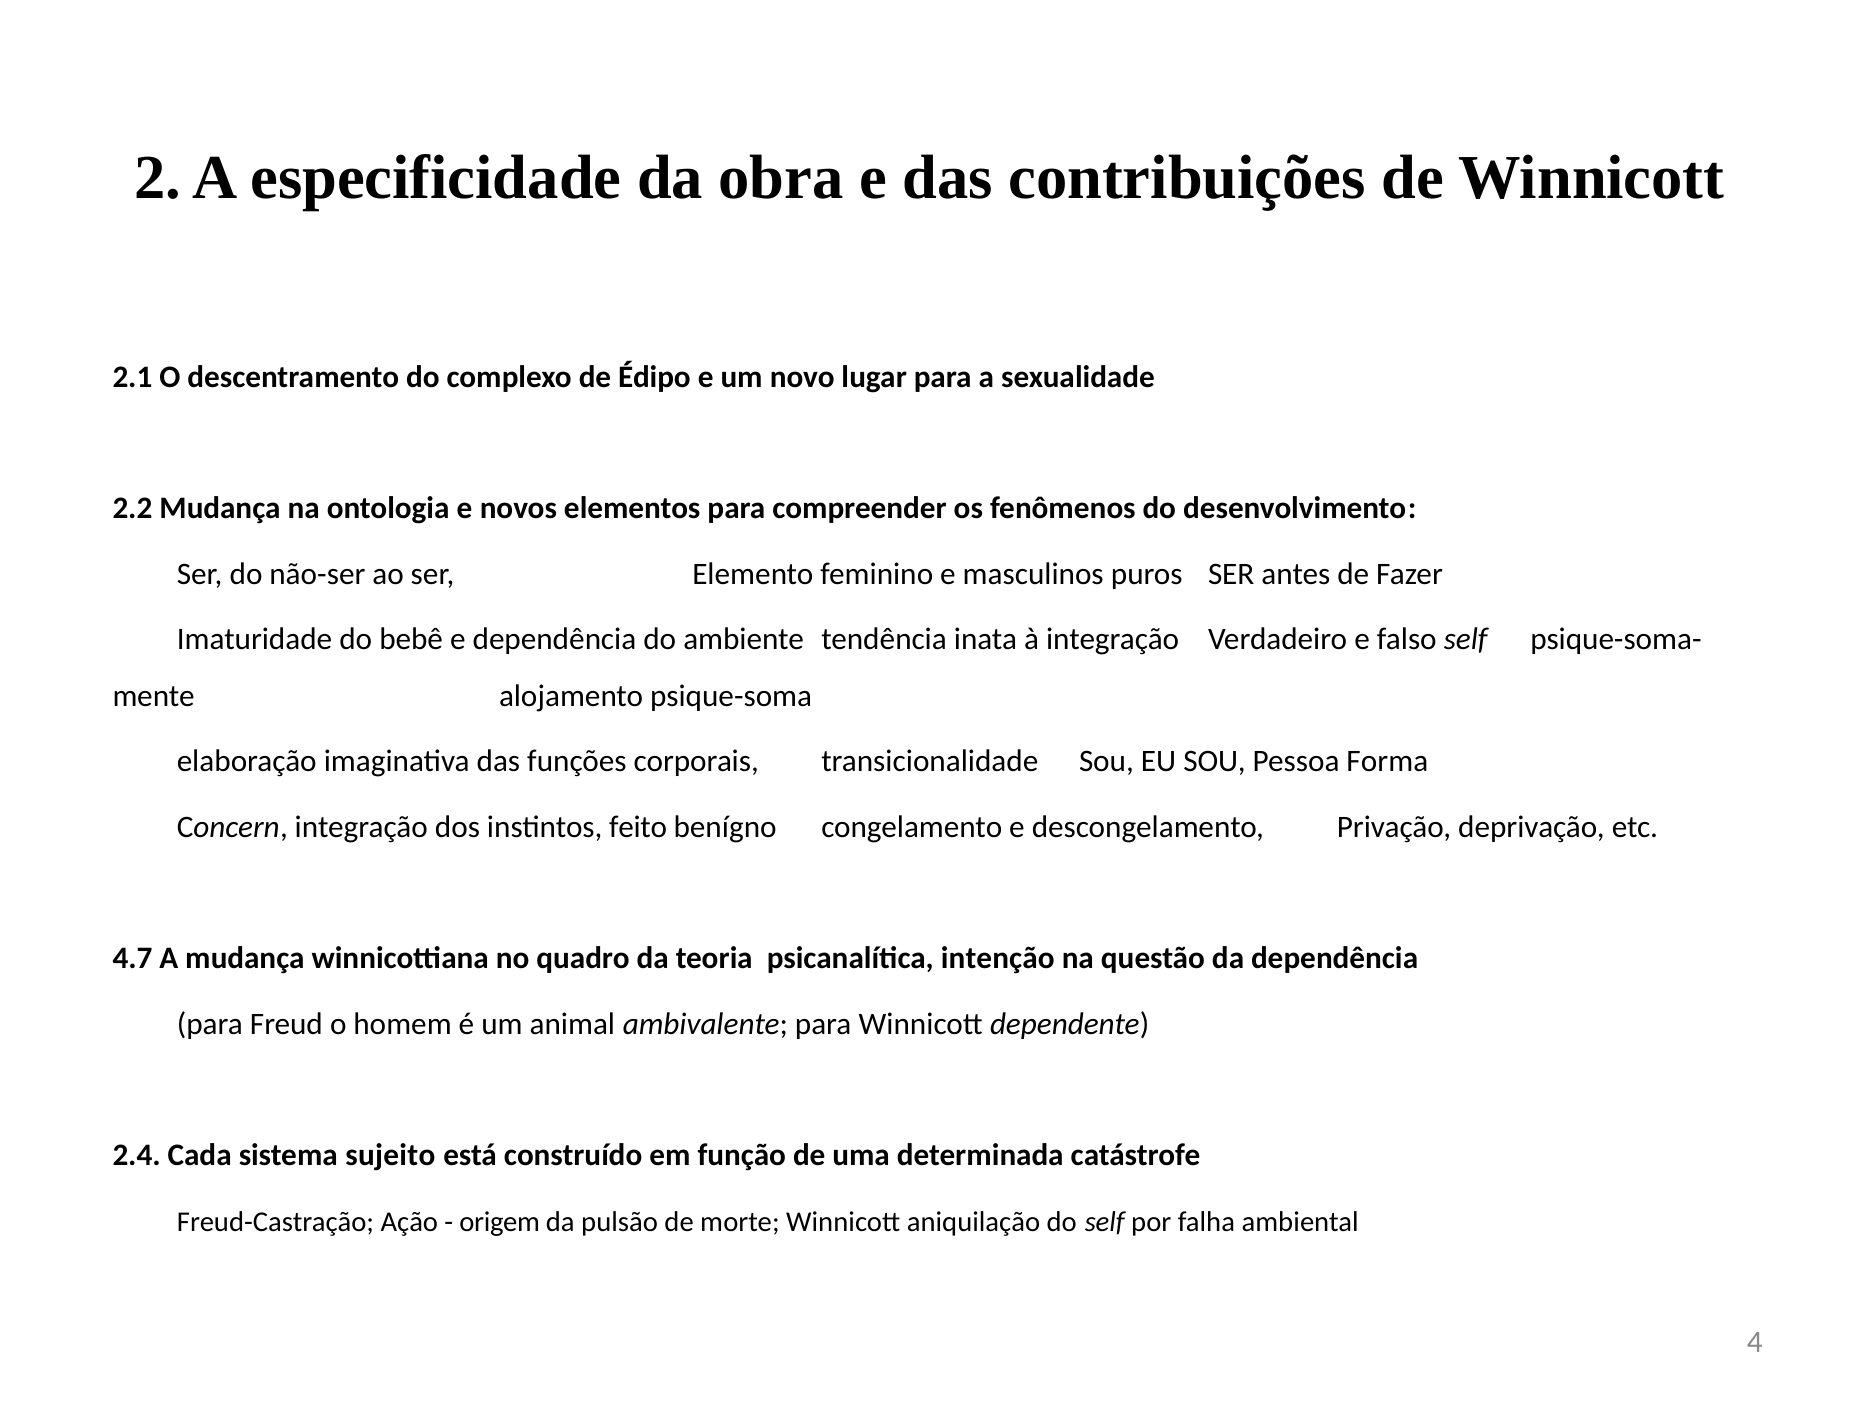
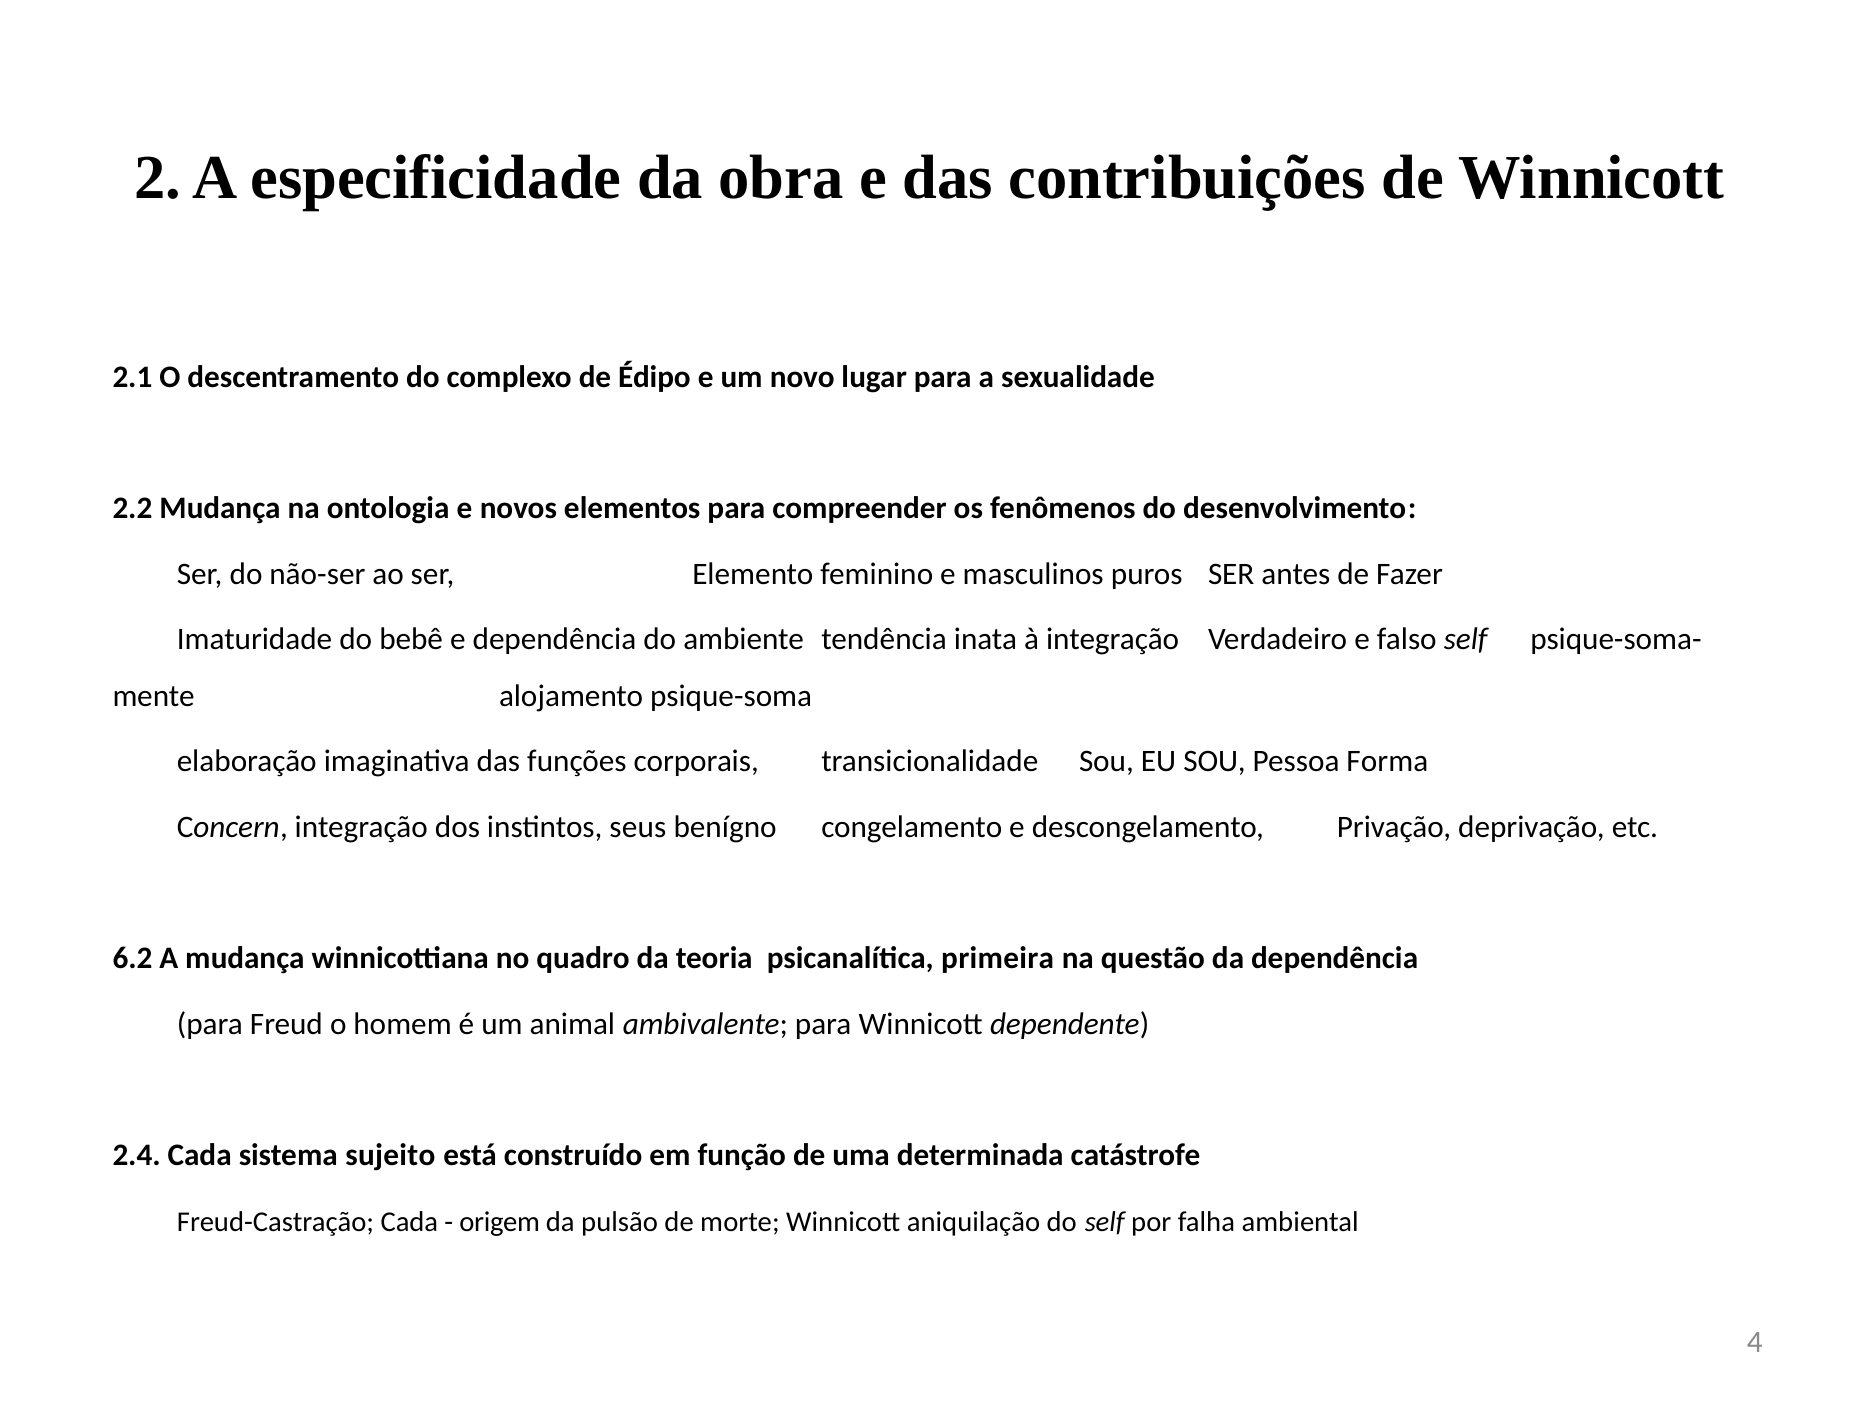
feito: feito -> seus (638, 827)
4.7: 4.7 -> 6.2 (132, 958)
intenção: intenção -> primeira (998, 958)
Freud-Castração Ação: Ação -> Cada (409, 1222)
